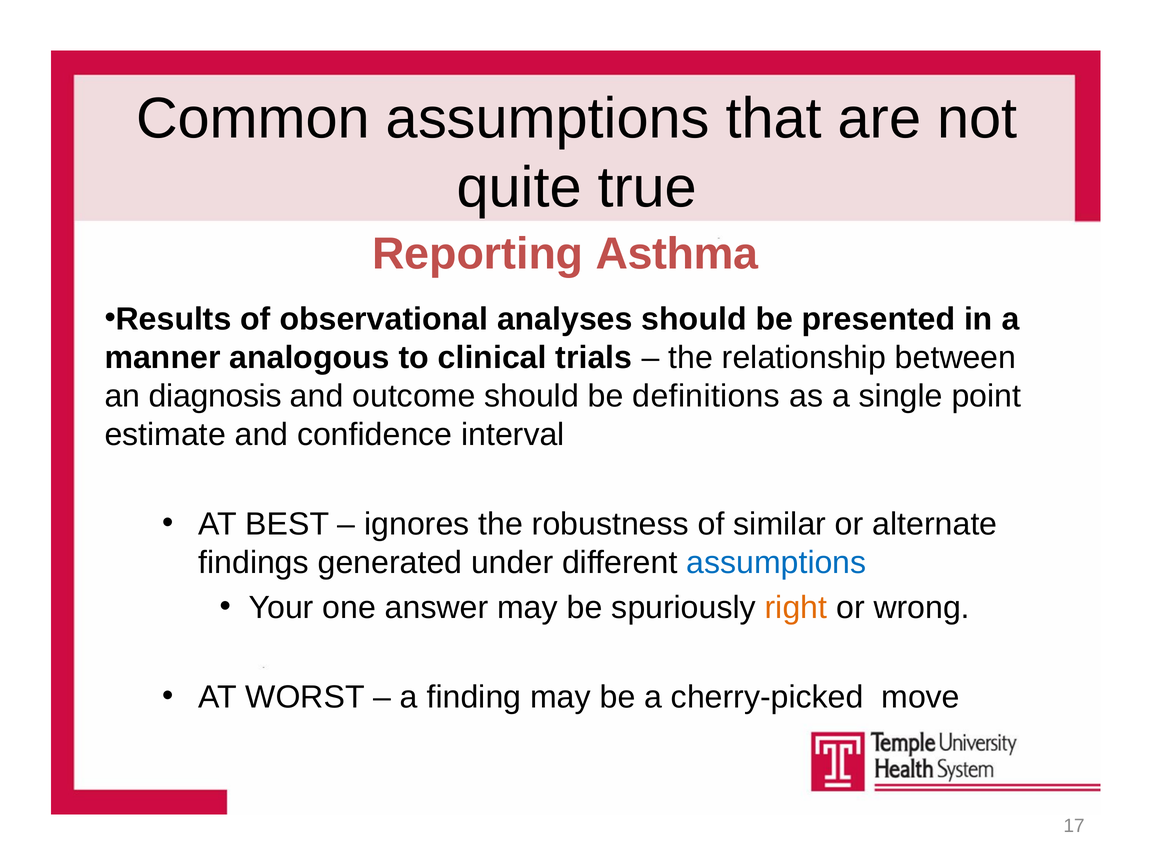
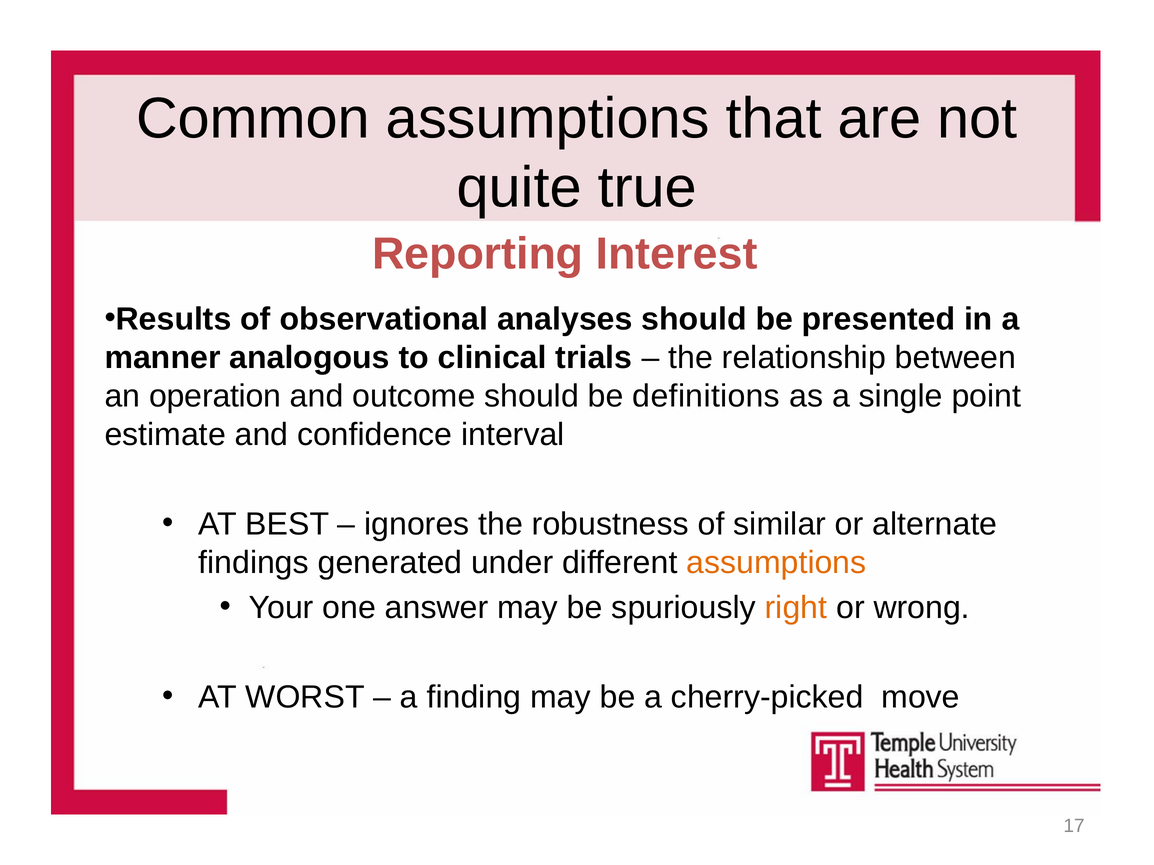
Asthma: Asthma -> Interest (677, 254)
diagnosis: diagnosis -> operation (215, 396)
assumptions colour: blue -> orange (776, 563)
